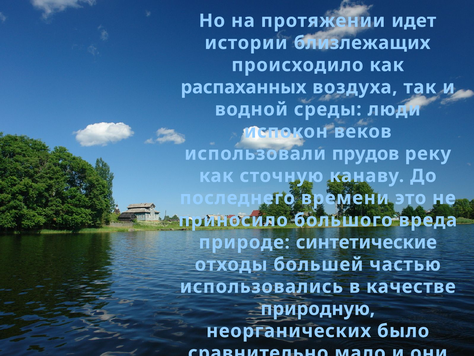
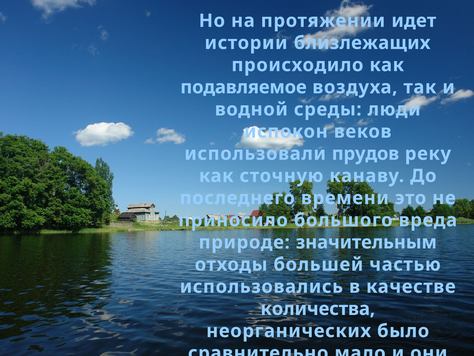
распаханных: распаханных -> подавляемое (243, 87)
синтетические: синтетические -> значительным (366, 242)
природную: природную -> количества (318, 308)
